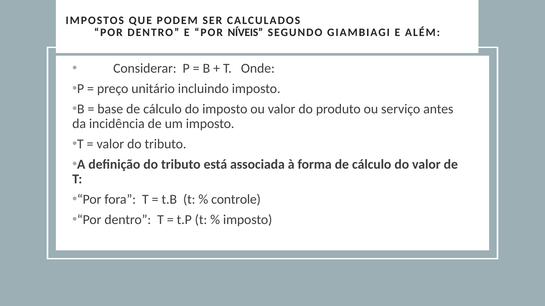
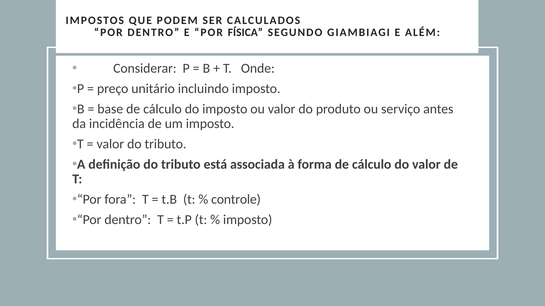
NÍVEIS: NÍVEIS -> FÍSICA (245, 33)
